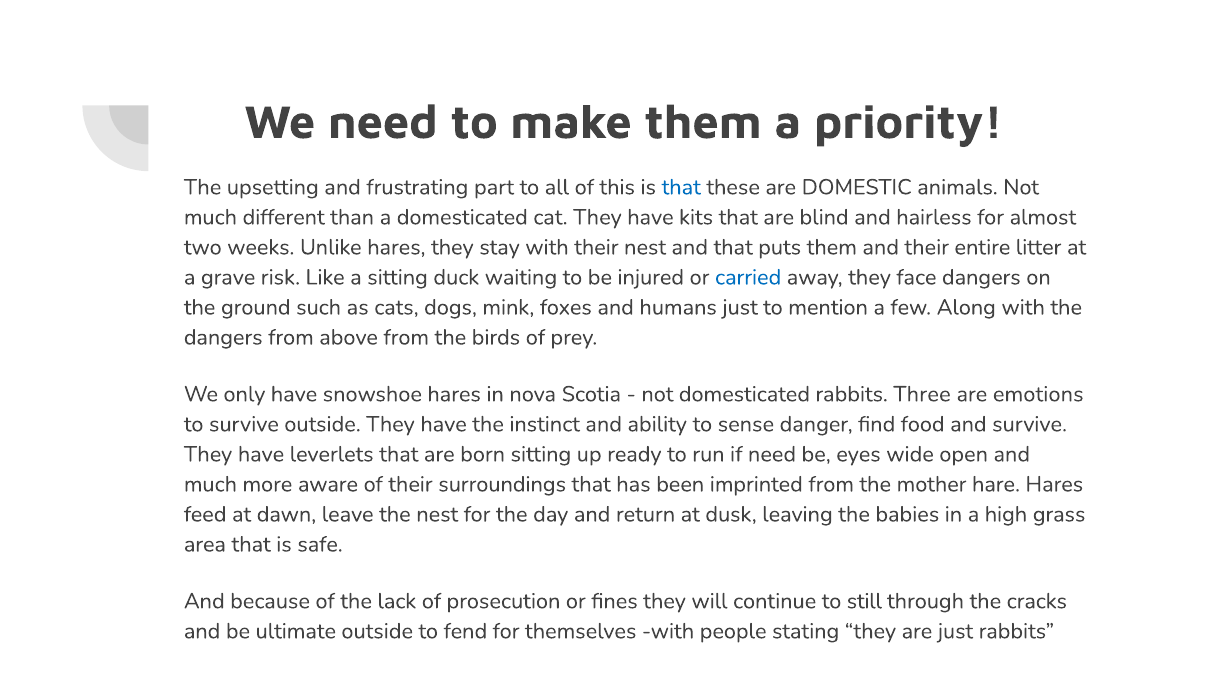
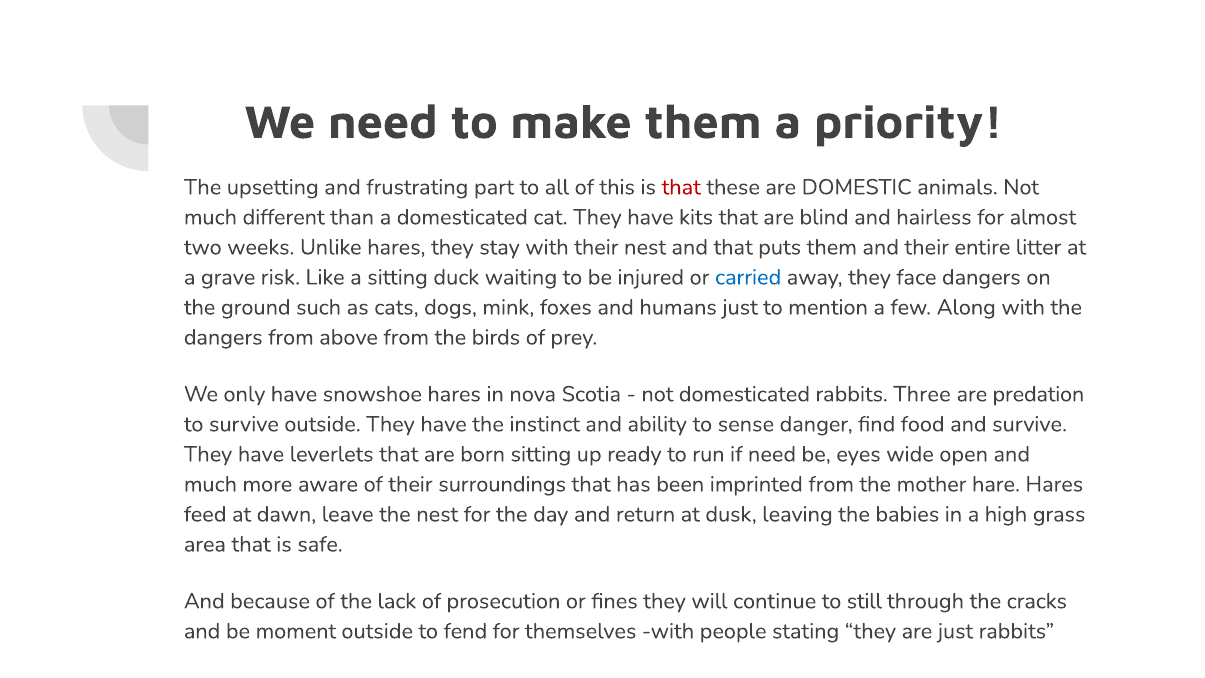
that colour: blue -> red (681, 187)
emotions: emotions -> predation (1038, 394)
ultimate: ultimate -> moment (296, 631)
